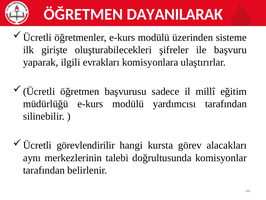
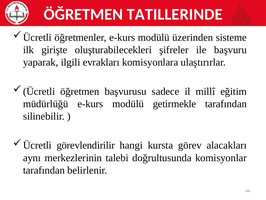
DAYANILARAK: DAYANILARAK -> TATILLERINDE (175, 14)
yardımcısı: yardımcısı -> getirmekle (174, 104)
